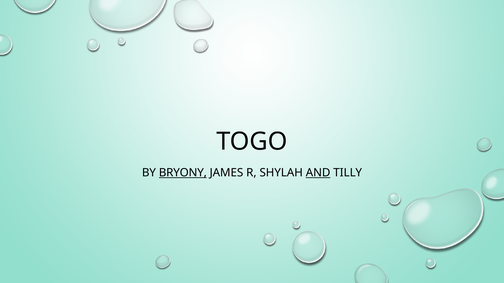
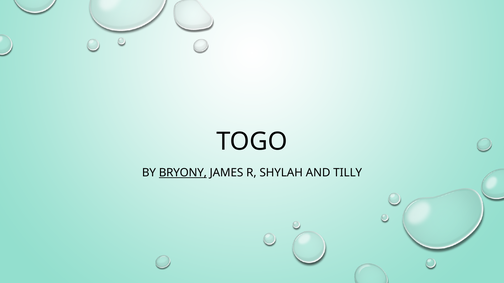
AND underline: present -> none (318, 173)
